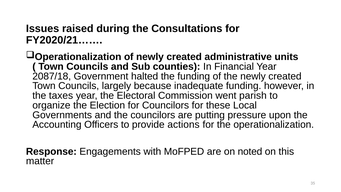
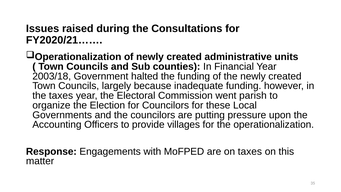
2087/18: 2087/18 -> 2003/18 (52, 76)
actions: actions -> villages (184, 125)
on noted: noted -> taxes (250, 151)
